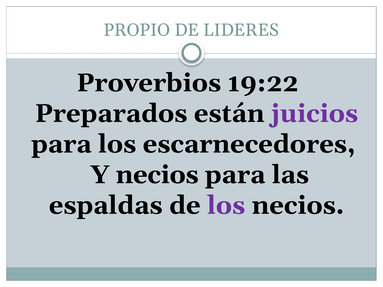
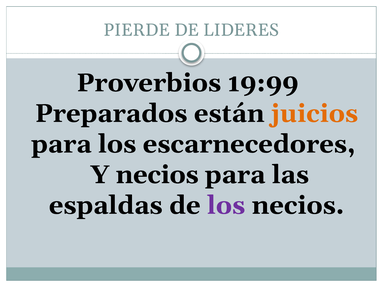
PROPIO: PROPIO -> PIERDE (137, 30)
19:22: 19:22 -> 19:99 (263, 83)
juicios colour: purple -> orange (315, 114)
